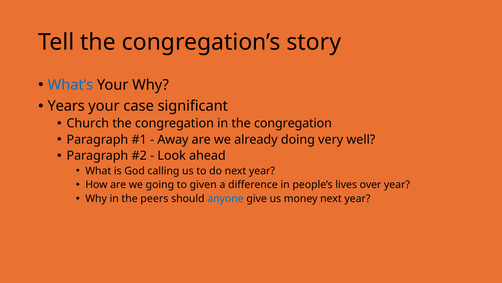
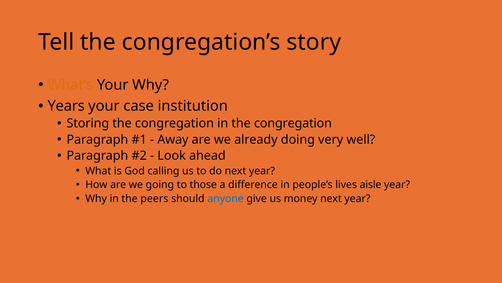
What’s colour: blue -> orange (70, 85)
significant: significant -> institution (193, 106)
Church: Church -> Storing (88, 123)
given: given -> those (203, 184)
over: over -> aisle (371, 184)
